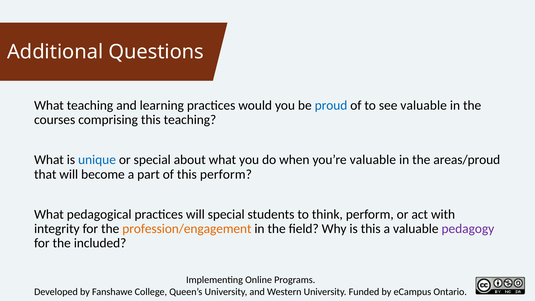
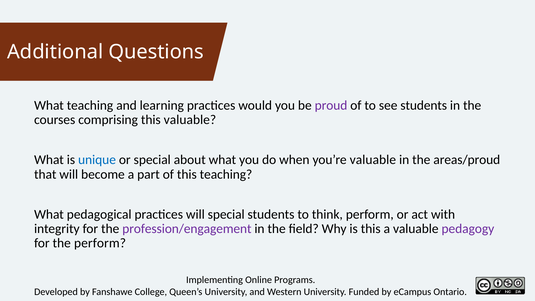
proud colour: blue -> purple (331, 105)
see valuable: valuable -> students (424, 105)
this teaching: teaching -> valuable (190, 120)
this perform: perform -> teaching (226, 174)
profession/engagement colour: orange -> purple (187, 229)
the included: included -> perform (100, 243)
